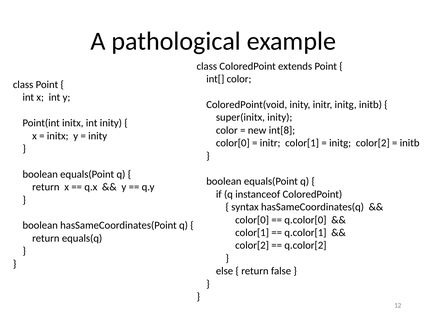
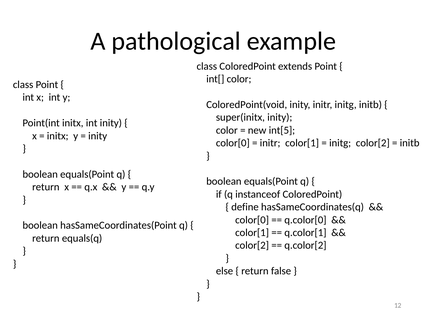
int[8: int[8 -> int[5 (282, 130)
syntax: syntax -> define (245, 207)
